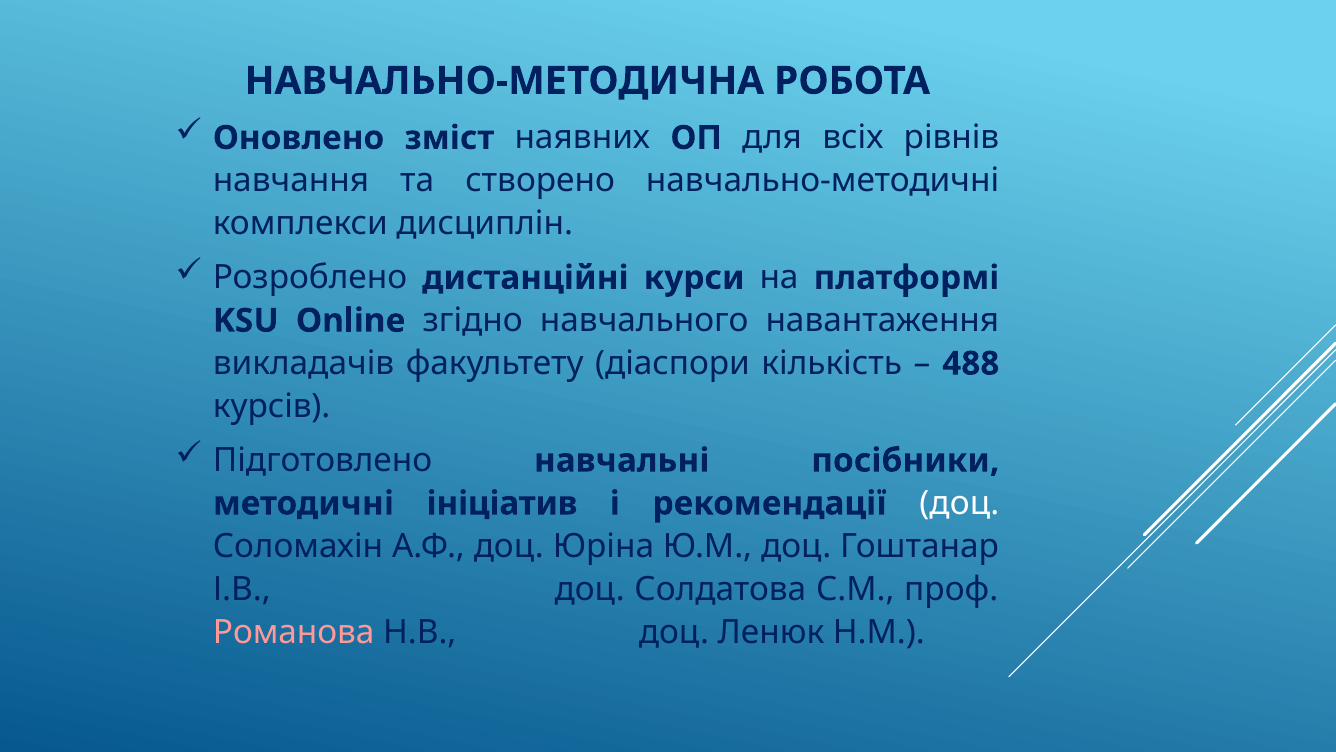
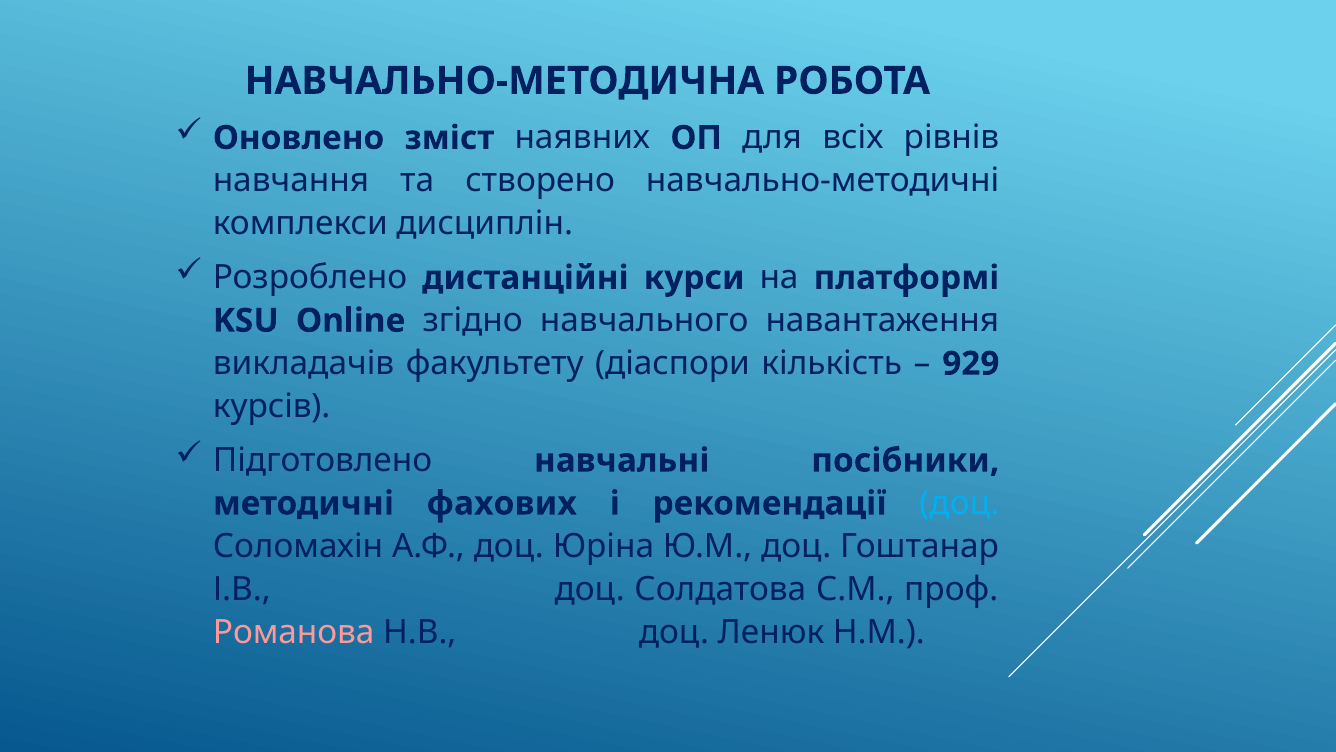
488: 488 -> 929 (971, 363)
ініціатив: ініціатив -> фахових (502, 503)
доц colour: white -> light blue (959, 503)
